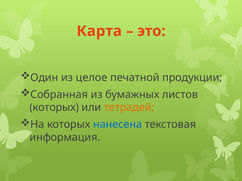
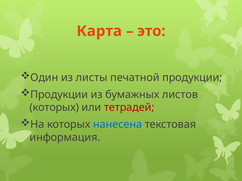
целое: целое -> листы (92, 78)
Собранная: Собранная -> Продукции (59, 95)
тетрадей colour: orange -> red (129, 108)
